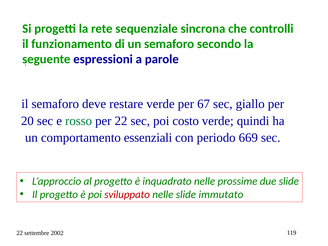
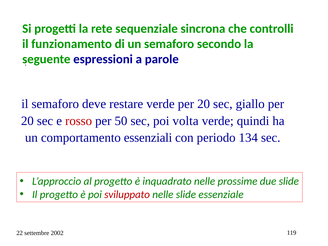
verde per 67: 67 -> 20 (204, 104)
rosso colour: green -> red (79, 121)
per 22: 22 -> 50 (121, 121)
costo: costo -> volta (186, 121)
669: 669 -> 134 (248, 138)
immutato: immutato -> essenziale (221, 194)
